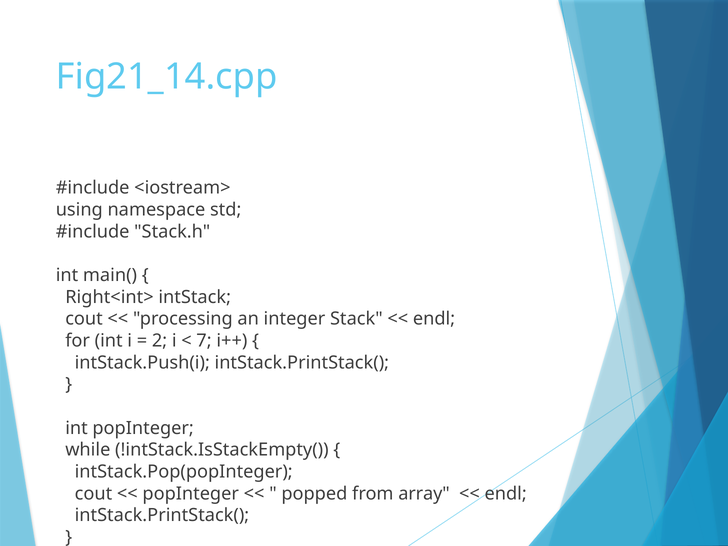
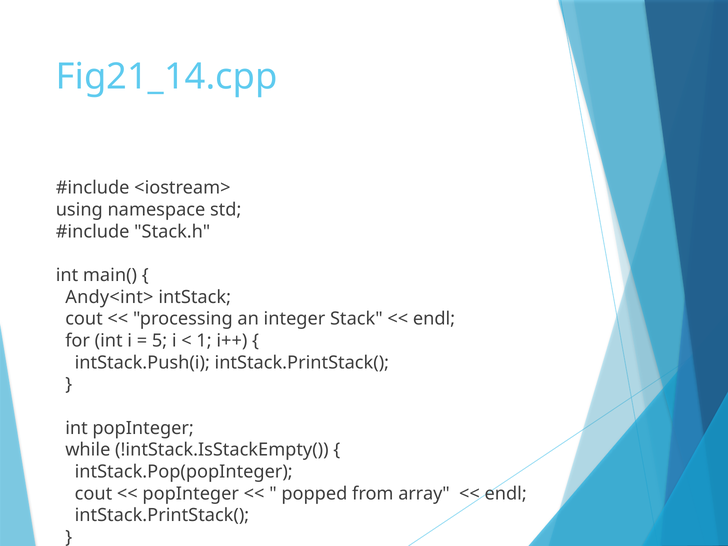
Right<int>: Right<int> -> Andy<int> (109, 297)
2: 2 -> 5 (160, 341)
7: 7 -> 1 (204, 341)
